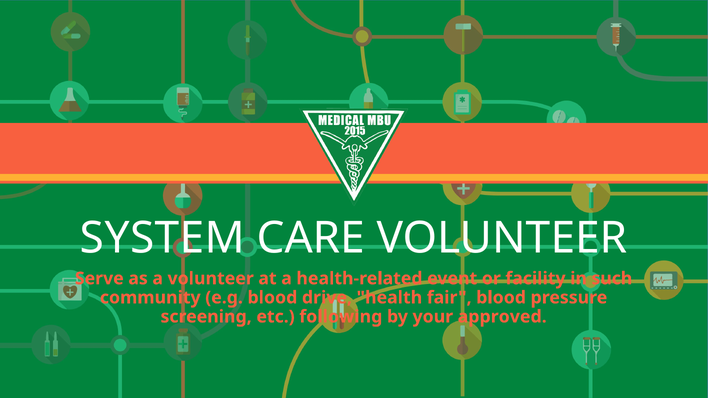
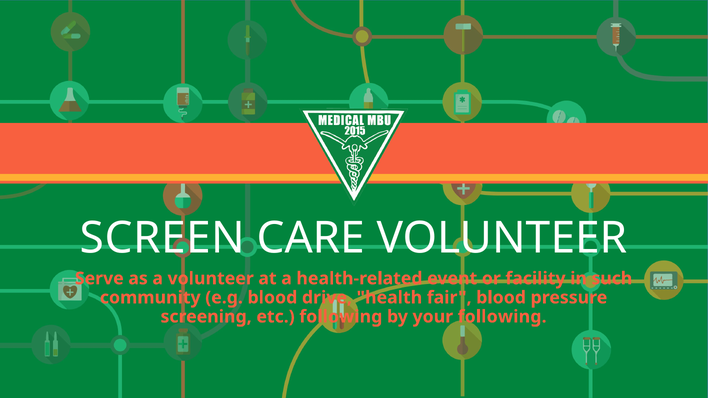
SYSTEM: SYSTEM -> SCREEN (162, 238)
your approved: approved -> following (502, 317)
